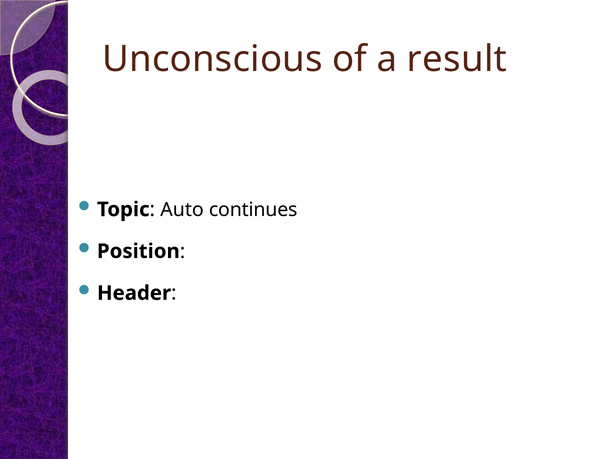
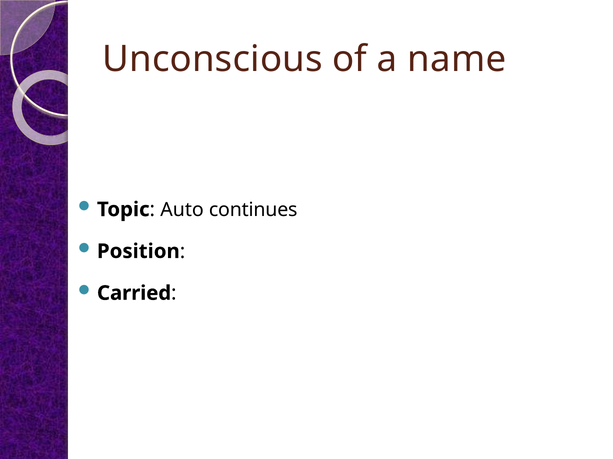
result: result -> name (457, 59)
Header: Header -> Carried (134, 294)
